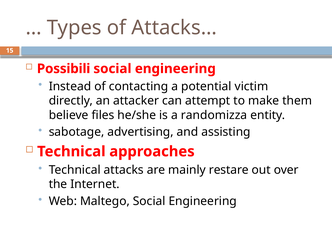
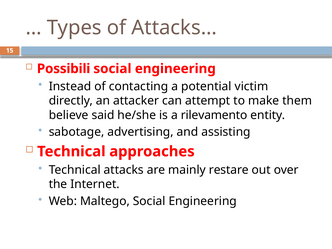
files: files -> said (103, 115)
randomizza: randomizza -> rilevamento (214, 115)
